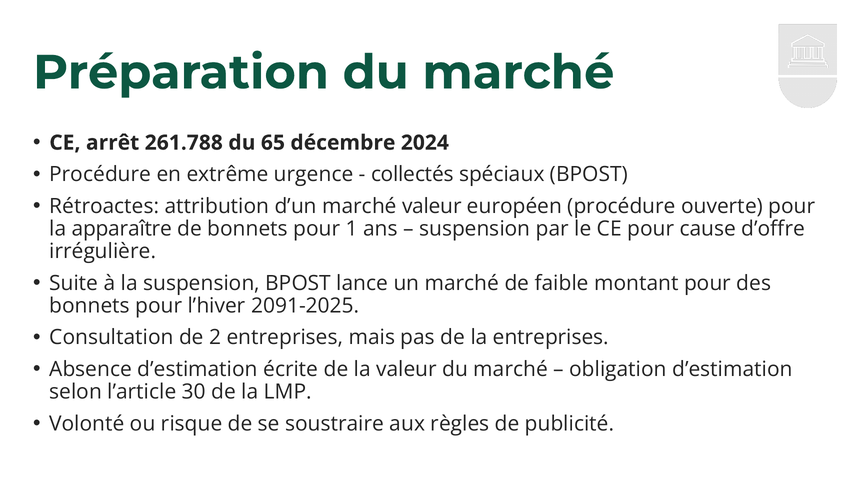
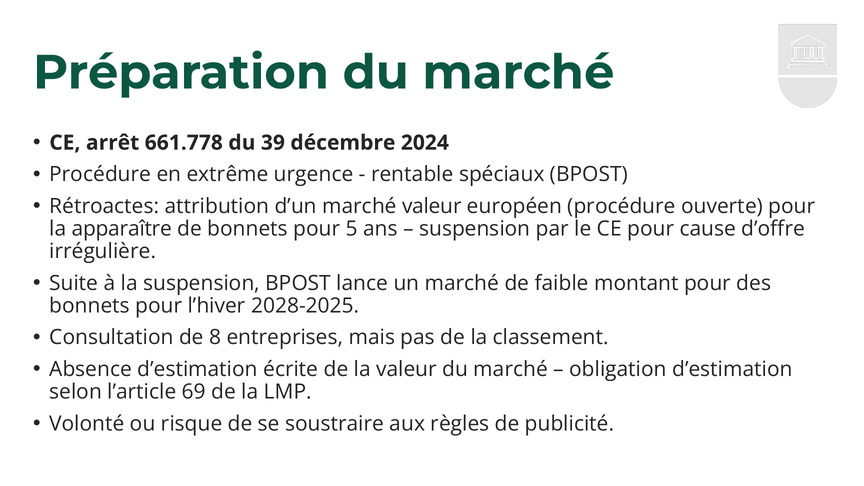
261.788: 261.788 -> 661.778 (184, 143)
65: 65 -> 39 (273, 143)
collectés: collectés -> rentable (412, 174)
1: 1 -> 5 (352, 229)
2091-2025: 2091-2025 -> 2028-2025 (305, 306)
2: 2 -> 8 (215, 338)
la entreprises: entreprises -> classement (551, 338)
30: 30 -> 69 (194, 392)
